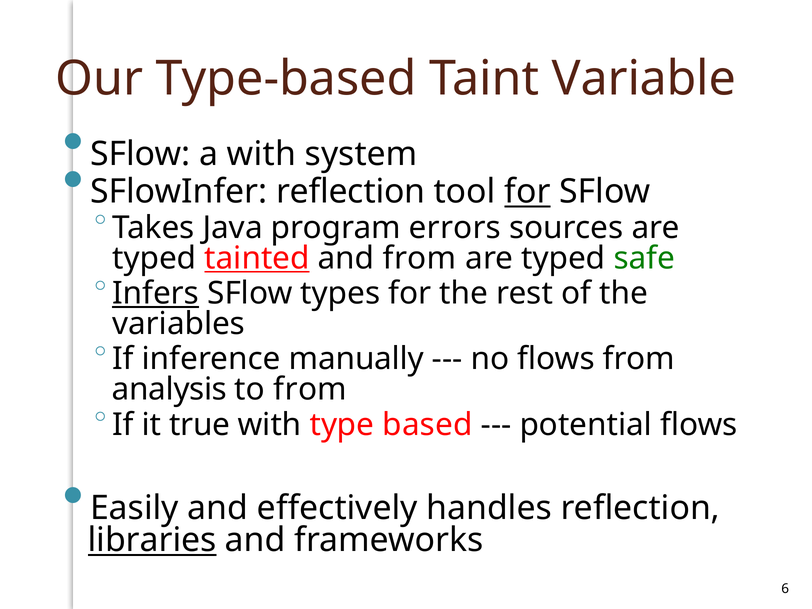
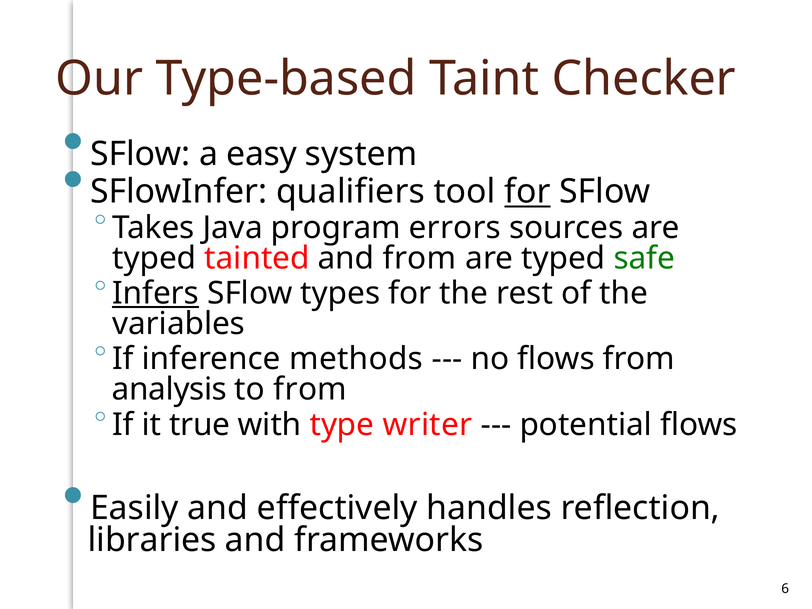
Variable: Variable -> Checker (644, 79)
a with: with -> easy (262, 154)
SFlowInfer reflection: reflection -> qualifiers (350, 192)
tainted underline: present -> none (257, 258)
manually: manually -> methods (356, 359)
based: based -> writer (427, 425)
libraries underline: present -> none (152, 540)
